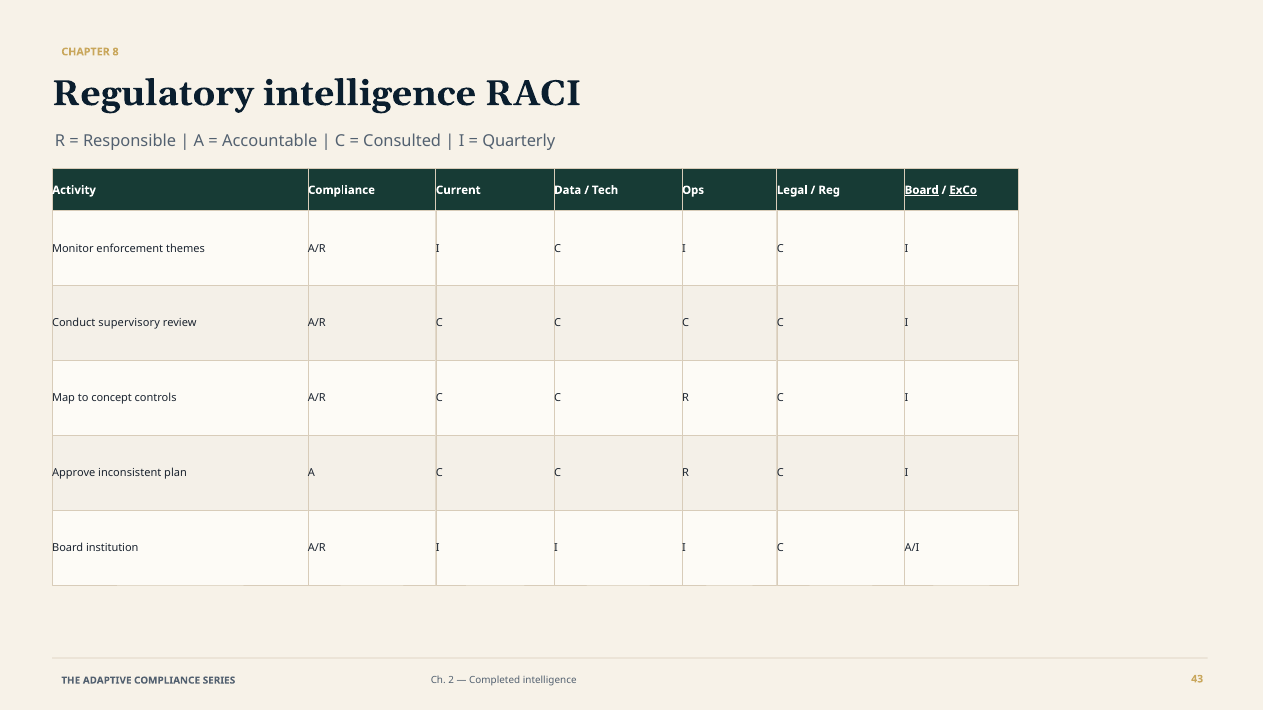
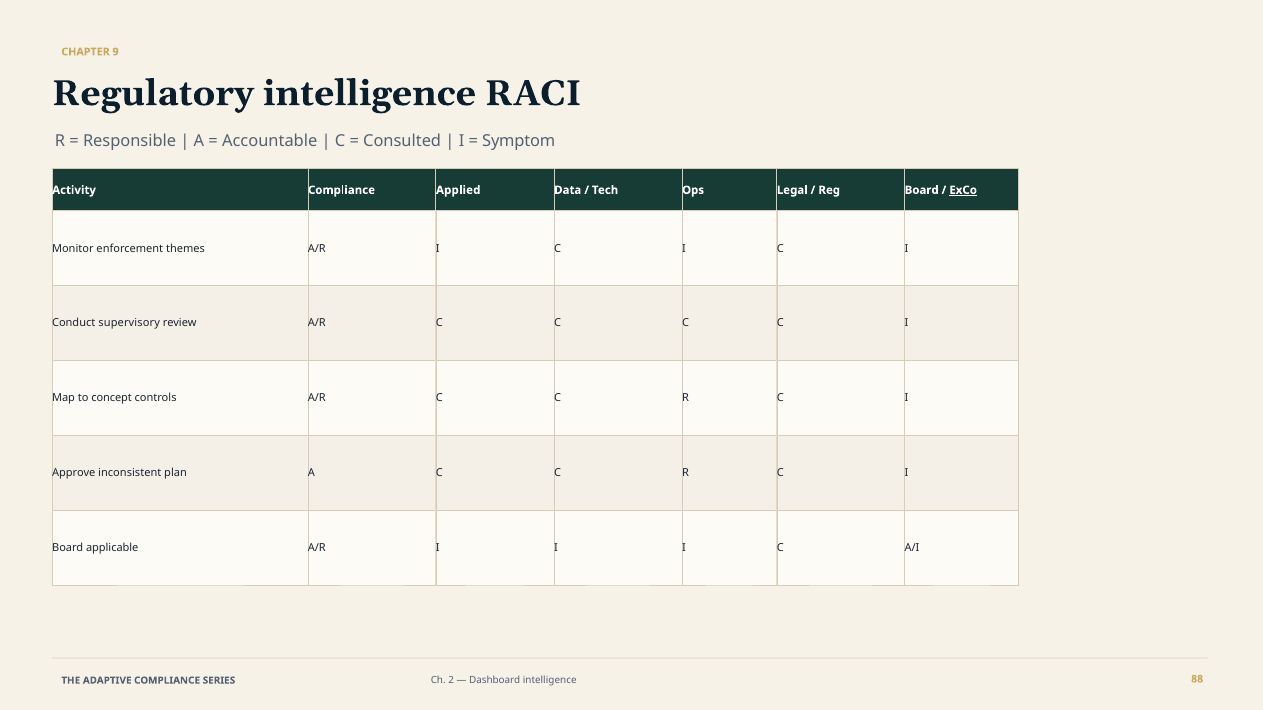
8: 8 -> 9 (116, 52)
Quarterly: Quarterly -> Symptom (519, 141)
Current: Current -> Applied (458, 190)
Board underline: present -> none (922, 190)
institution: institution -> applicable (112, 549)
Completed: Completed -> Dashboard (495, 681)
43: 43 -> 88 (1197, 679)
